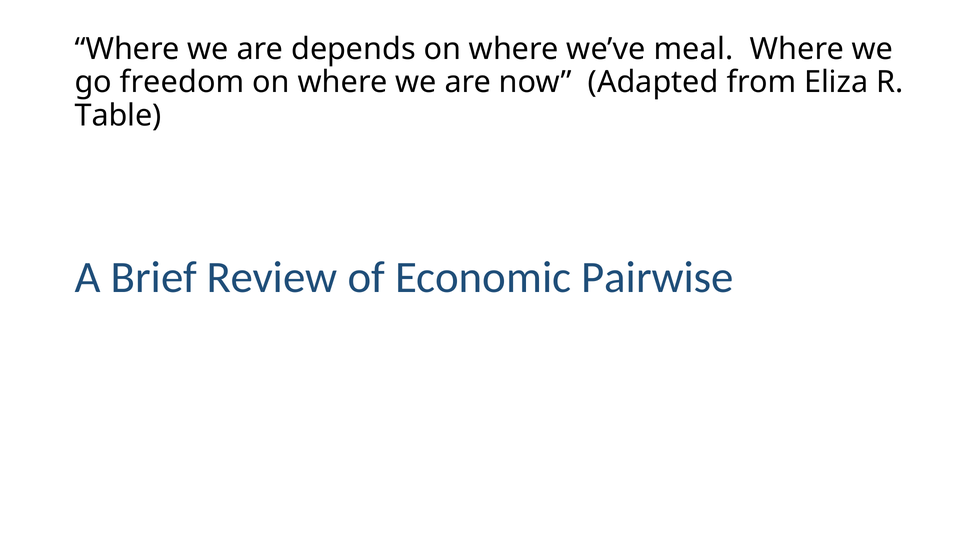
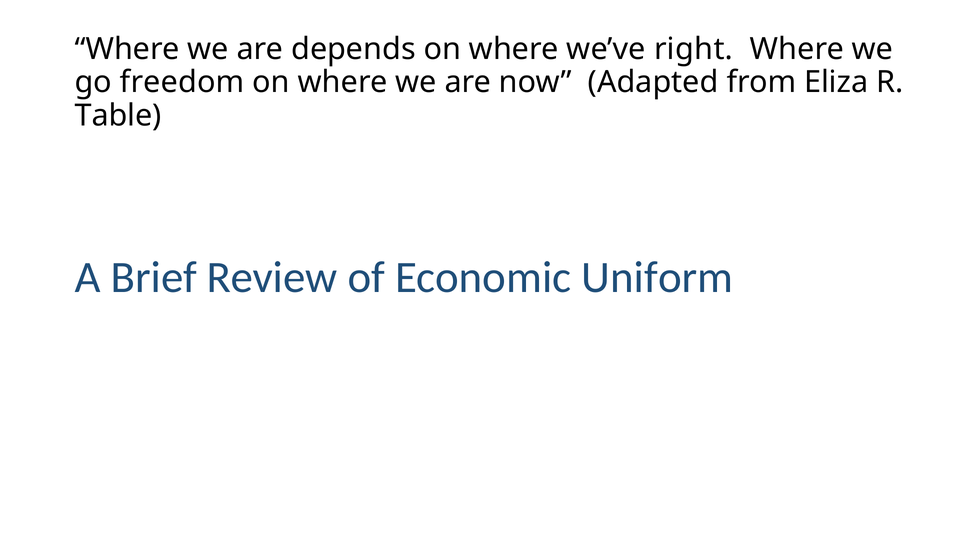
meal: meal -> right (694, 49)
Pairwise: Pairwise -> Uniform (657, 278)
